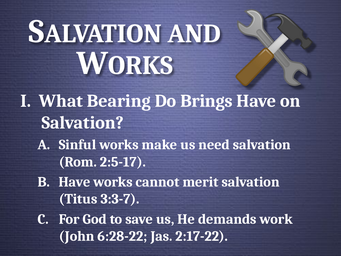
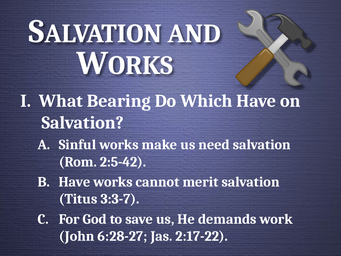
Brings: Brings -> Which (206, 101)
2:5-17: 2:5-17 -> 2:5-42 (123, 162)
6:28-22: 6:28-22 -> 6:28-27 (122, 236)
